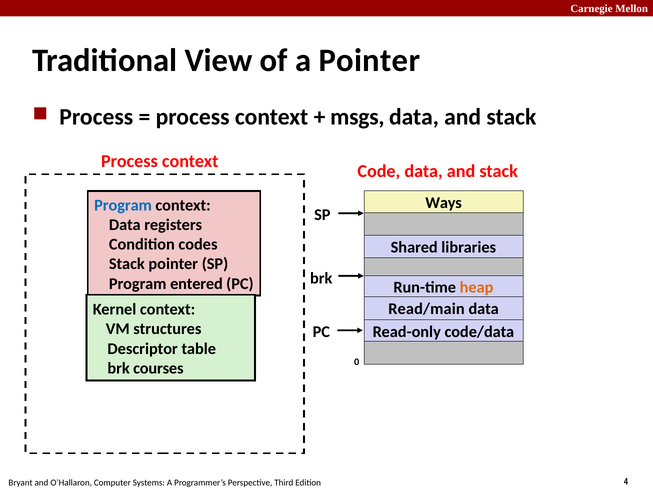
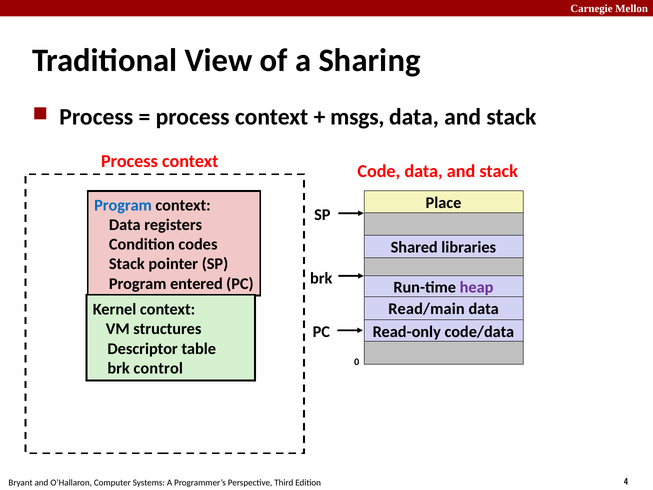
a Pointer: Pointer -> Sharing (370, 61)
Ways: Ways -> Place (443, 203)
heap colour: orange -> purple (477, 287)
courses: courses -> control (158, 368)
